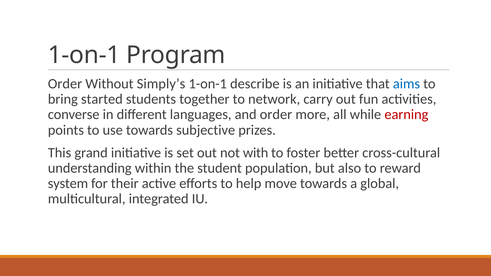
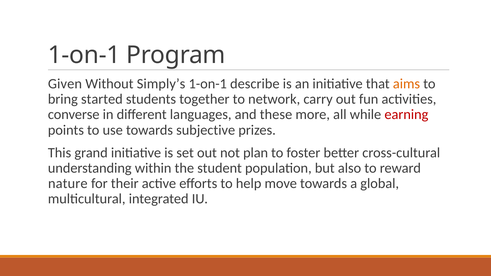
Order: Order -> Given (65, 84)
aims colour: blue -> orange (406, 84)
and order: order -> these (276, 115)
with: with -> plan (256, 153)
system: system -> nature (68, 184)
